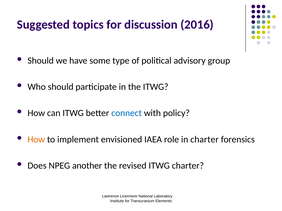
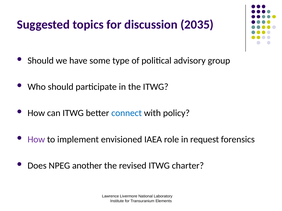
2016: 2016 -> 2035 (197, 25)
How colour: orange -> purple (36, 140)
in charter: charter -> request (205, 140)
